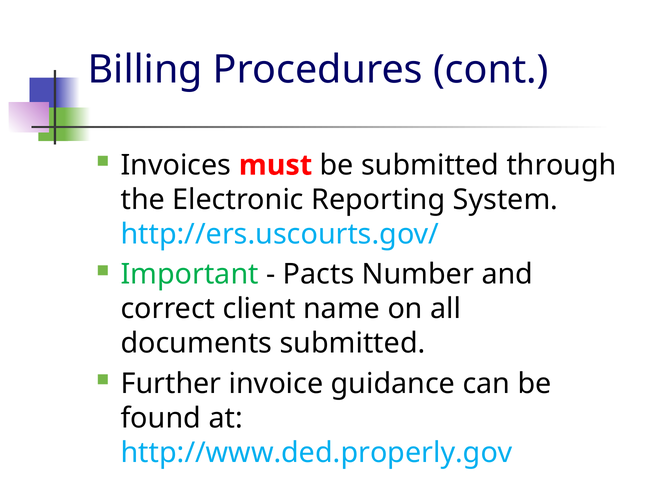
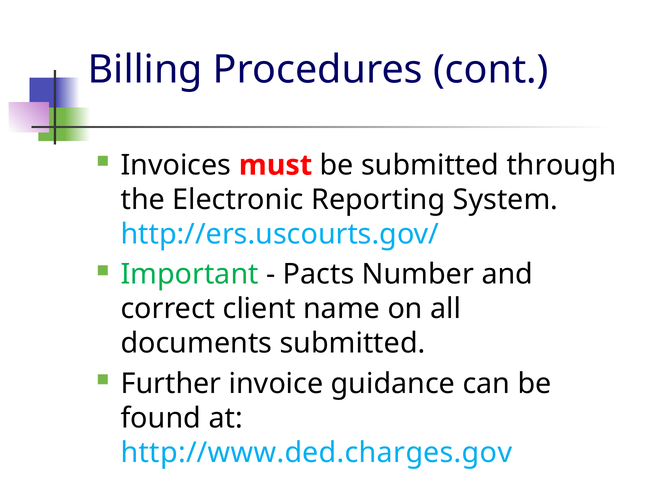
http://www.ded.properly.gov: http://www.ded.properly.gov -> http://www.ded.charges.gov (316, 452)
